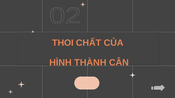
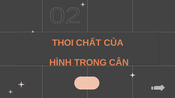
THÀNH: THÀNH -> TRONG (90, 63)
